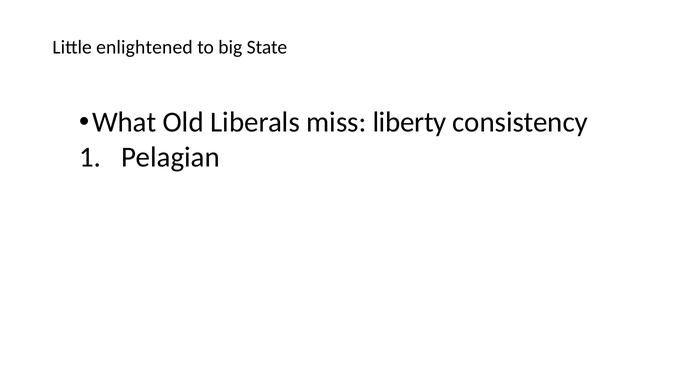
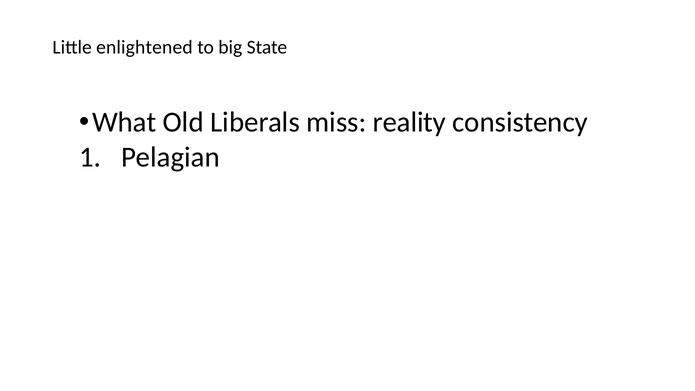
liberty: liberty -> reality (409, 122)
